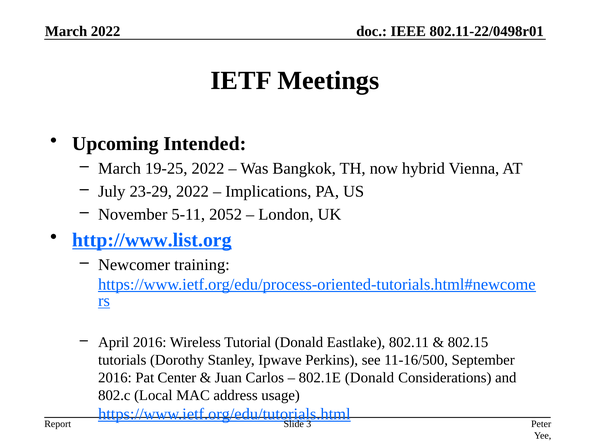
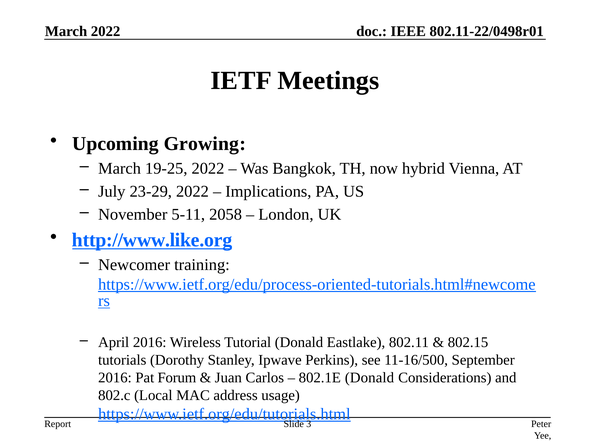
Intended: Intended -> Growing (205, 144)
2052: 2052 -> 2058 (226, 215)
http://www.list.org: http://www.list.org -> http://www.like.org (152, 240)
Center: Center -> Forum (177, 378)
